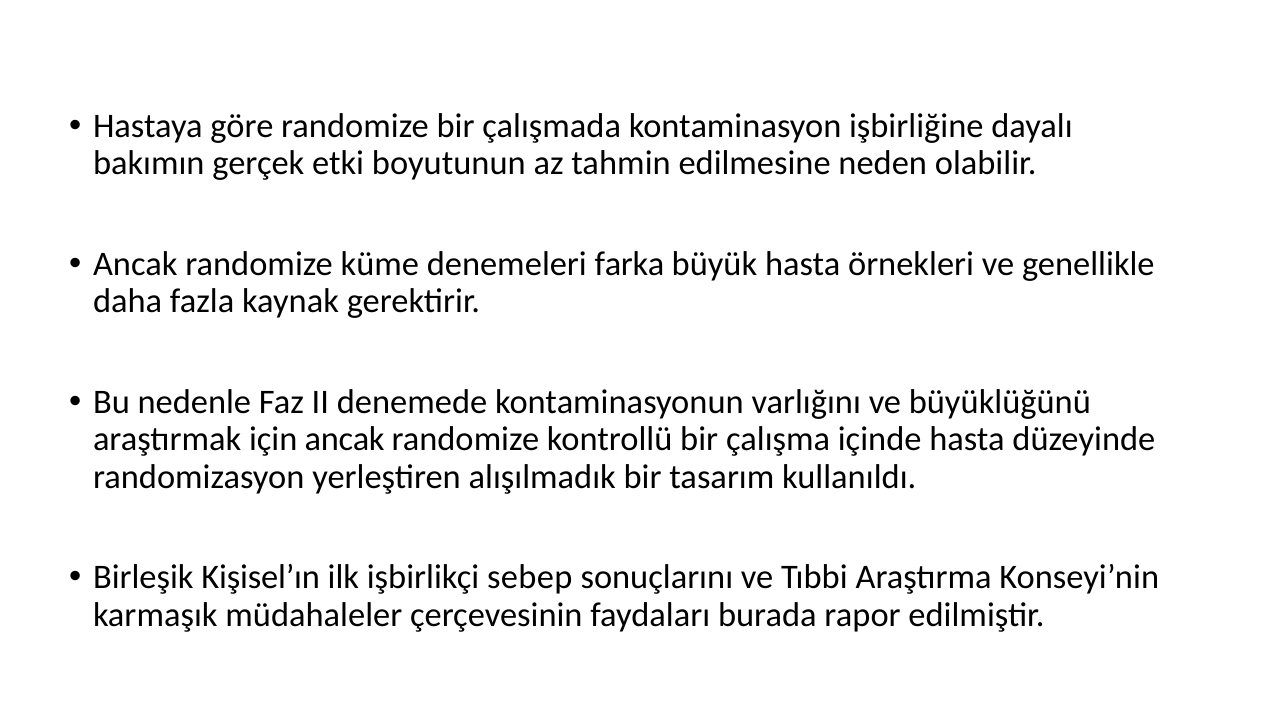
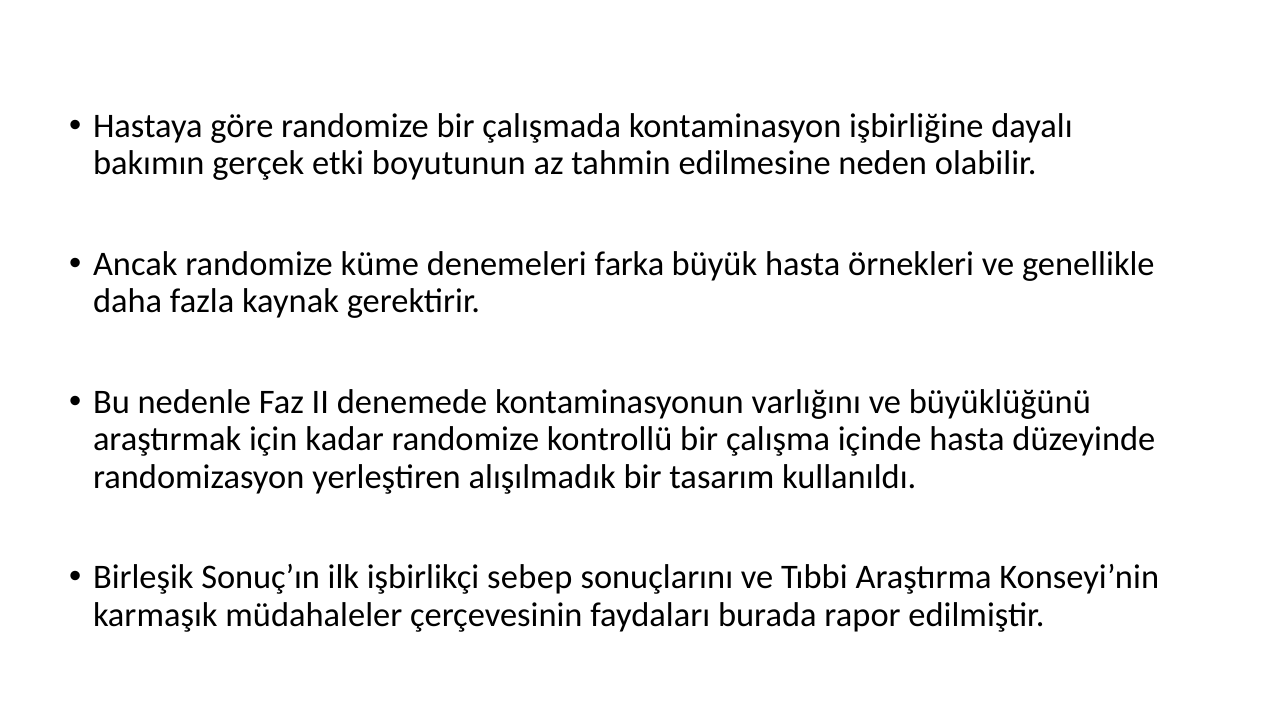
için ancak: ancak -> kadar (345, 440)
Kişisel’ın: Kişisel’ın -> Sonuç’ın (261, 578)
